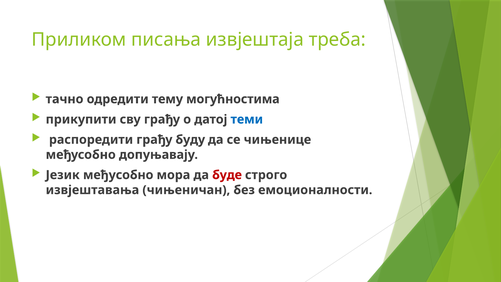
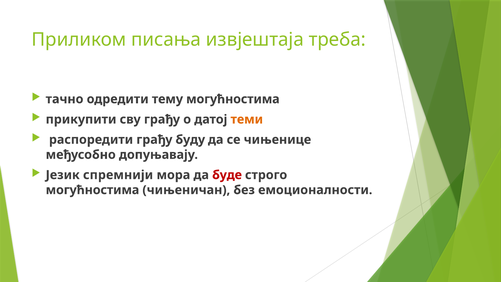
теми colour: blue -> orange (247, 119)
Језик међусобно: међусобно -> спремнији (118, 175)
извјештавања: извјештавања -> могућностима (92, 190)
